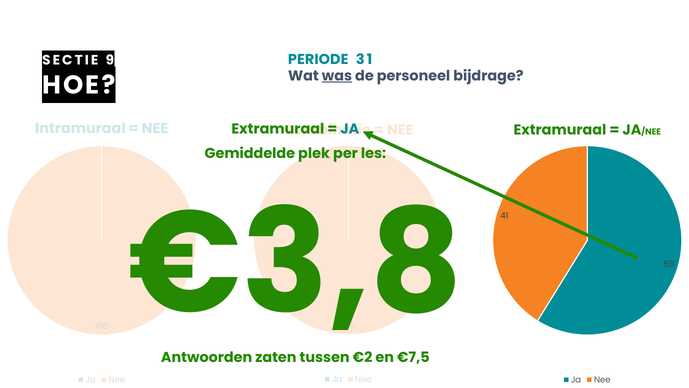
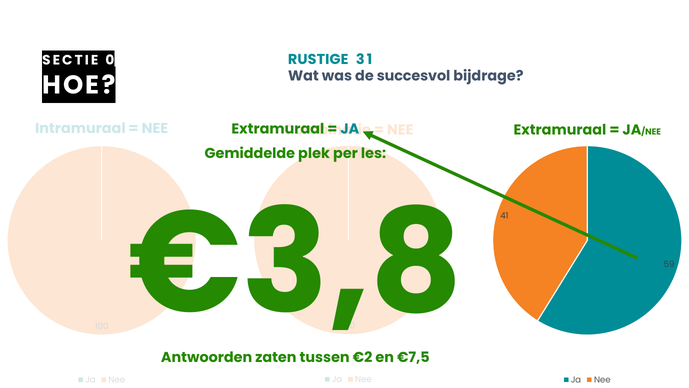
PERIODE: PERIODE -> RUSTIGE (318, 59)
9: 9 -> 0 (110, 60)
was underline: present -> none (337, 76)
personeel: personeel -> succesvol (414, 76)
